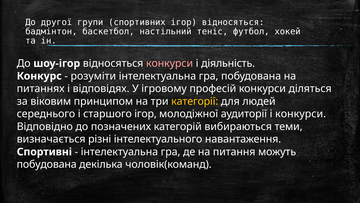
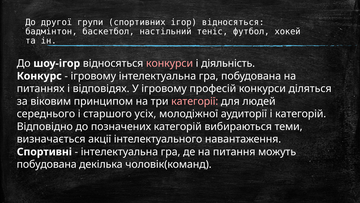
розуміти: розуміти -> ігровому (93, 76)
категорії colour: yellow -> pink (195, 101)
старшого ігор: ігор -> усіх (145, 114)
і конкурси: конкурси -> категорій (301, 114)
різні: різні -> акції (100, 139)
